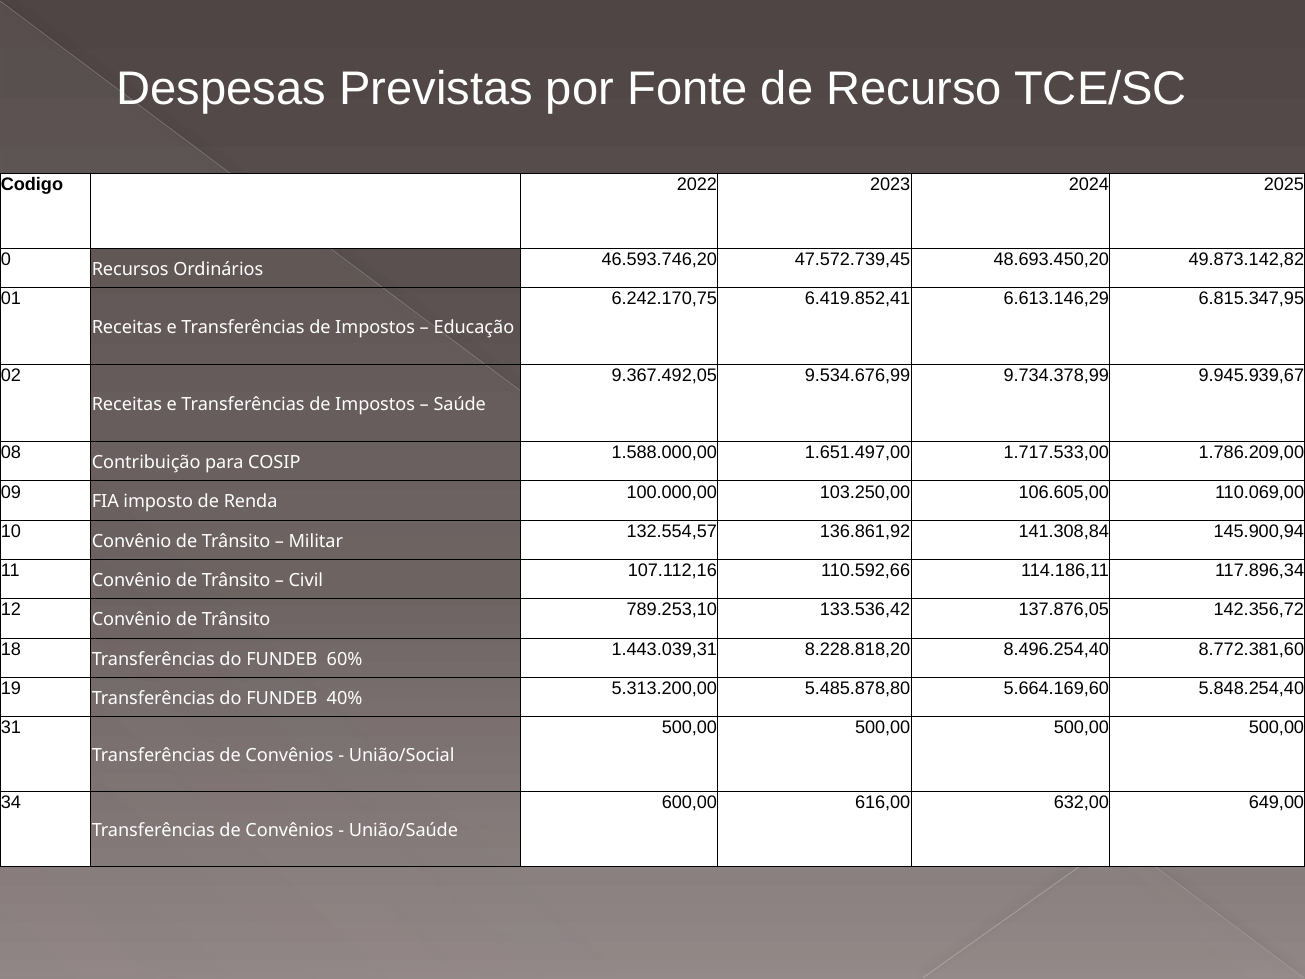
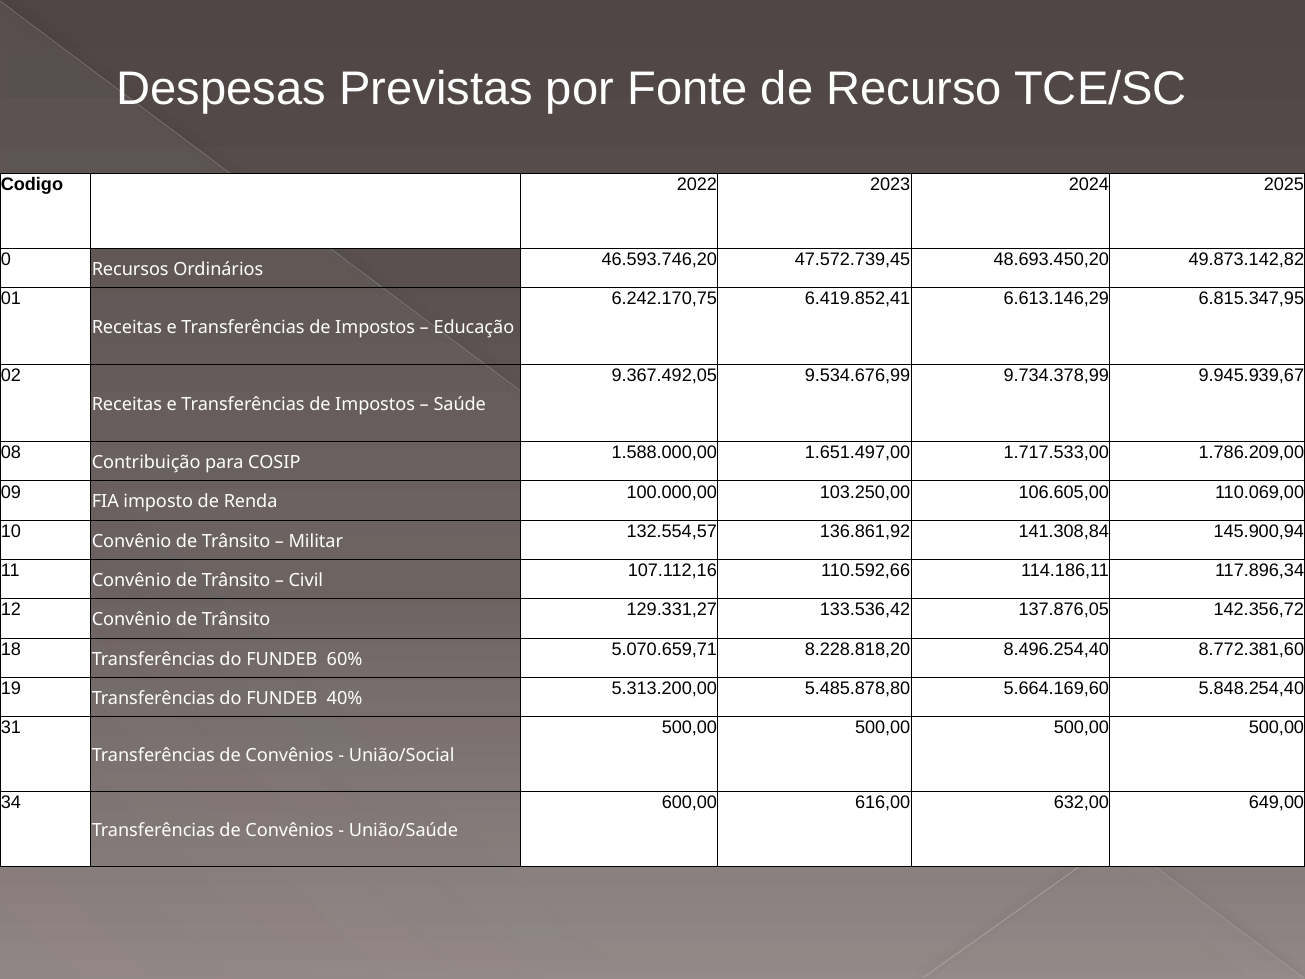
789.253,10: 789.253,10 -> 129.331,27 (672, 610)
1.443.039,31: 1.443.039,31 -> 5.070.659,71 (664, 649)
